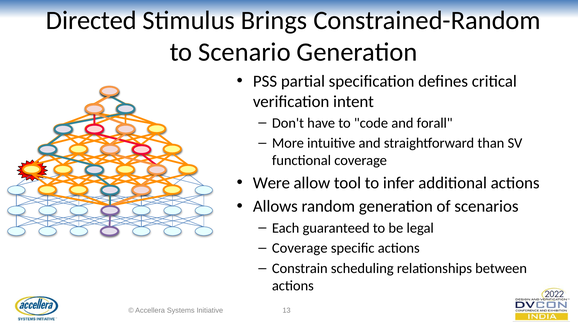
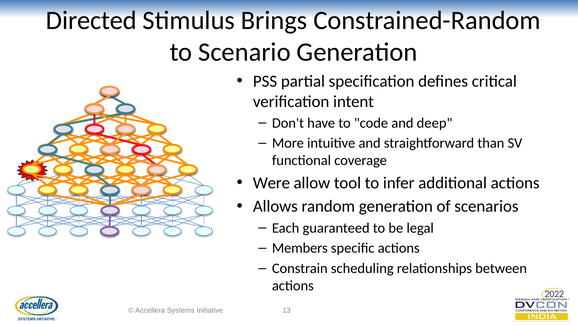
forall: forall -> deep (435, 123)
Coverage: Coverage -> Members (300, 248)
